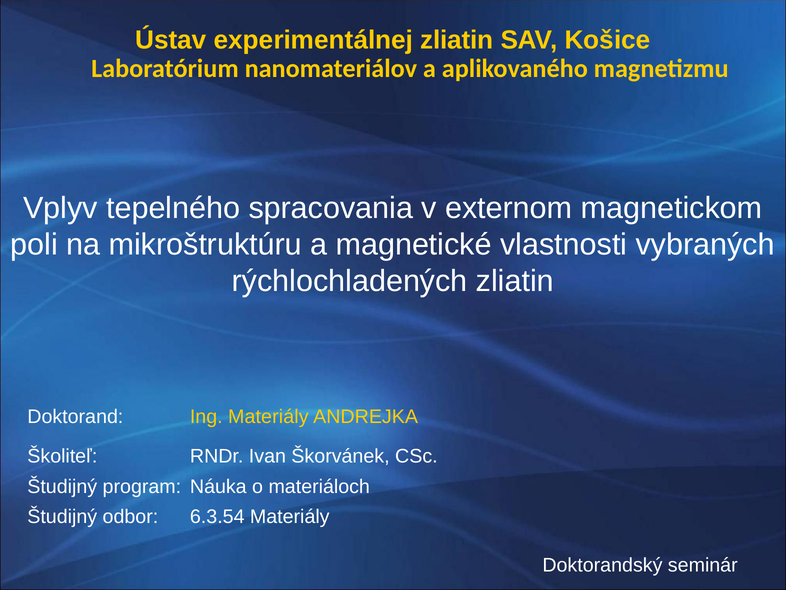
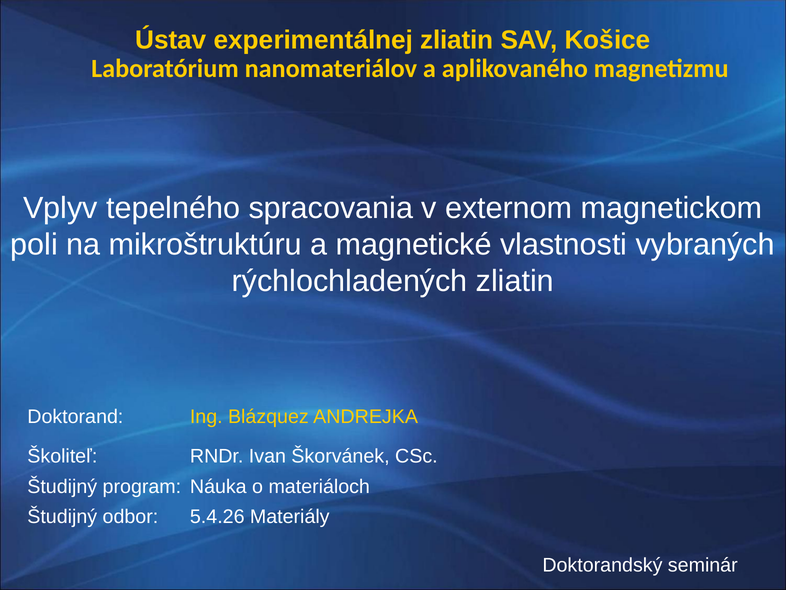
Ing Materiály: Materiály -> Blázquez (268, 417)
6.3.54: 6.3.54 -> 5.4.26 (217, 516)
